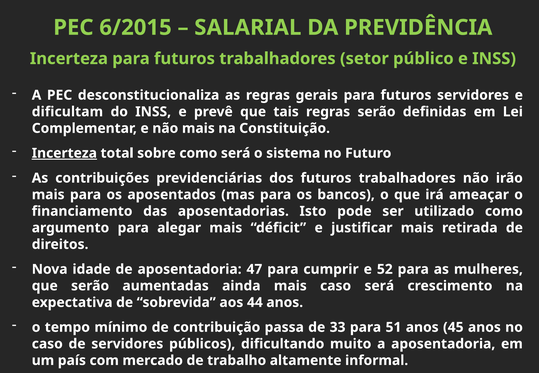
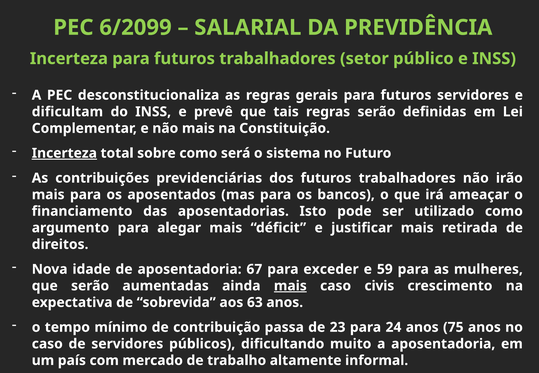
6/2015: 6/2015 -> 6/2099 (135, 28)
47: 47 -> 67 (254, 269)
cumprir: cumprir -> exceder (331, 269)
52: 52 -> 59 (385, 269)
mais underline: none -> present (290, 286)
caso será: será -> civis (379, 286)
44: 44 -> 63 (255, 303)
33: 33 -> 23 (338, 327)
51: 51 -> 24 (393, 327)
45: 45 -> 75 (453, 327)
